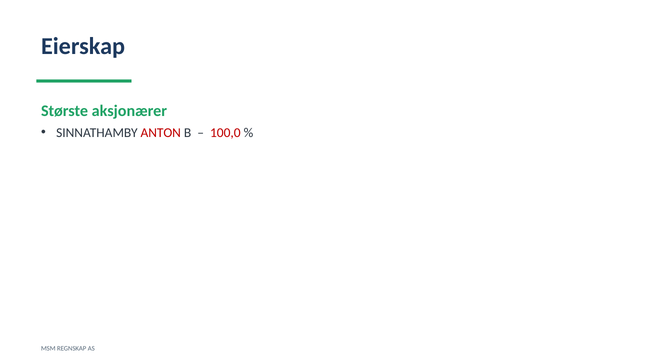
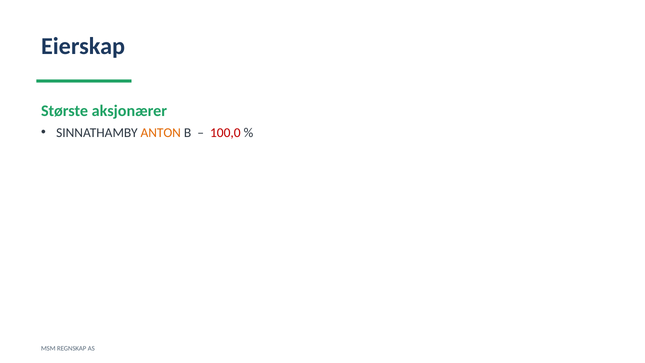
ANTON colour: red -> orange (161, 133)
